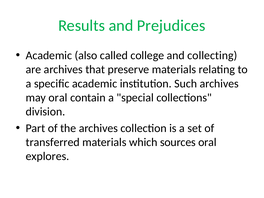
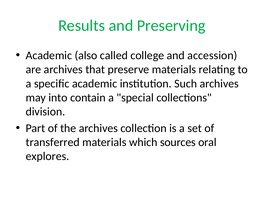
Prejudices: Prejudices -> Preserving (171, 26)
collecting: collecting -> accession (212, 55)
may oral: oral -> into (58, 98)
